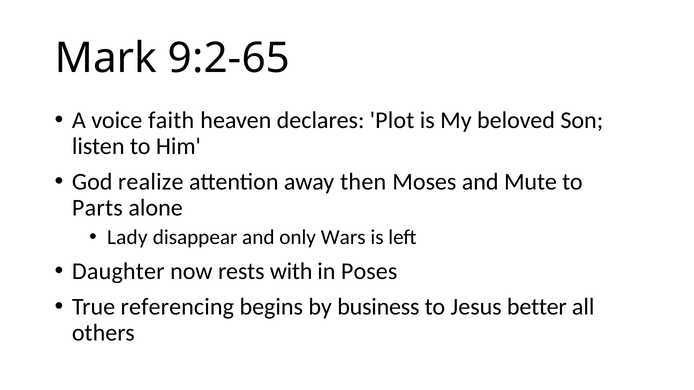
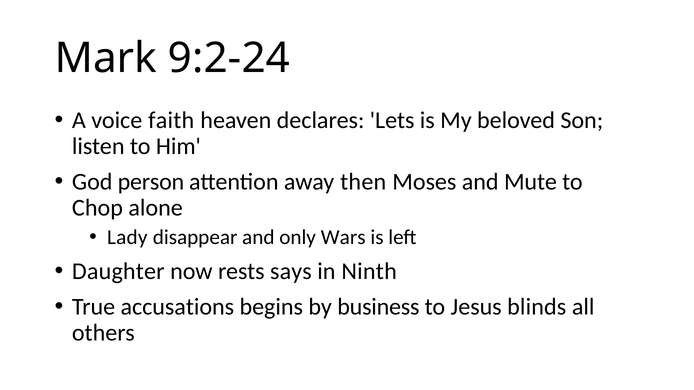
9:2-65: 9:2-65 -> 9:2-24 (229, 58)
Plot: Plot -> Lets (392, 120)
realize: realize -> person (151, 182)
Parts: Parts -> Chop (97, 208)
with: with -> says (291, 271)
Poses: Poses -> Ninth (369, 271)
referencing: referencing -> accusations (177, 307)
better: better -> blinds (537, 307)
